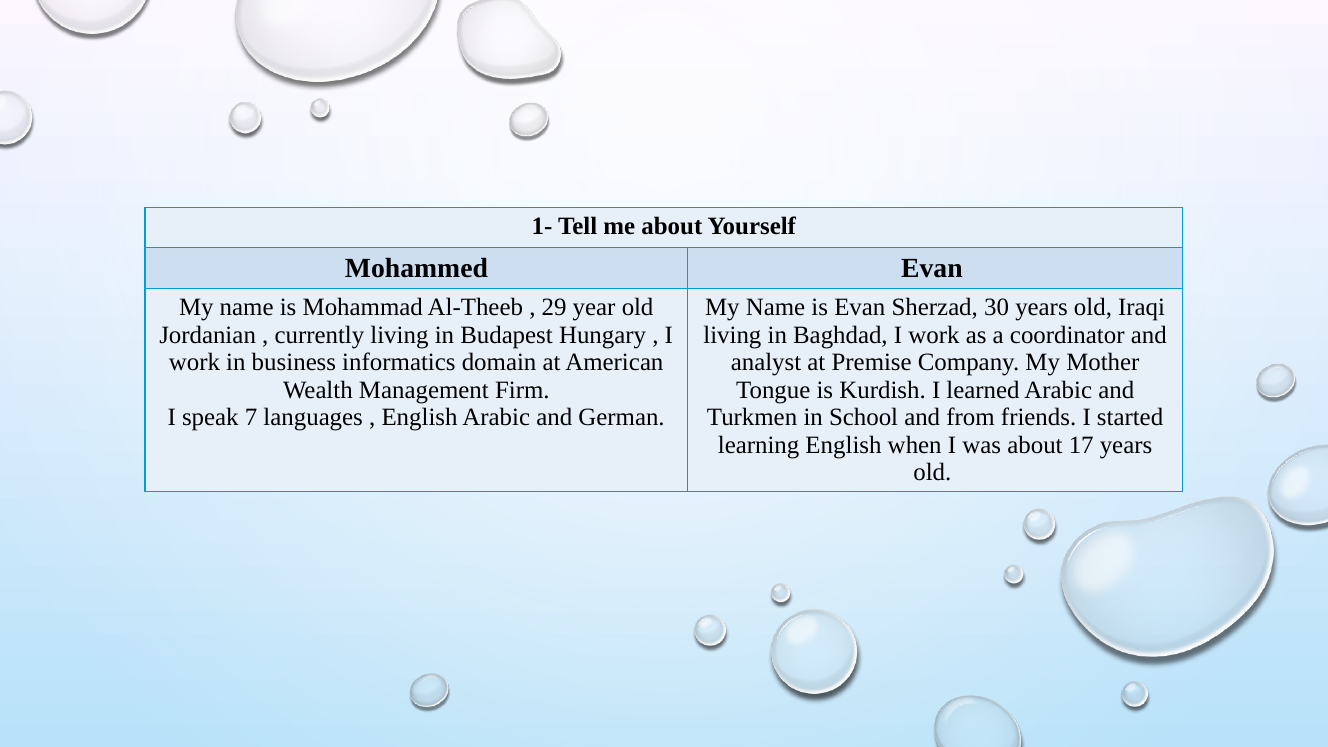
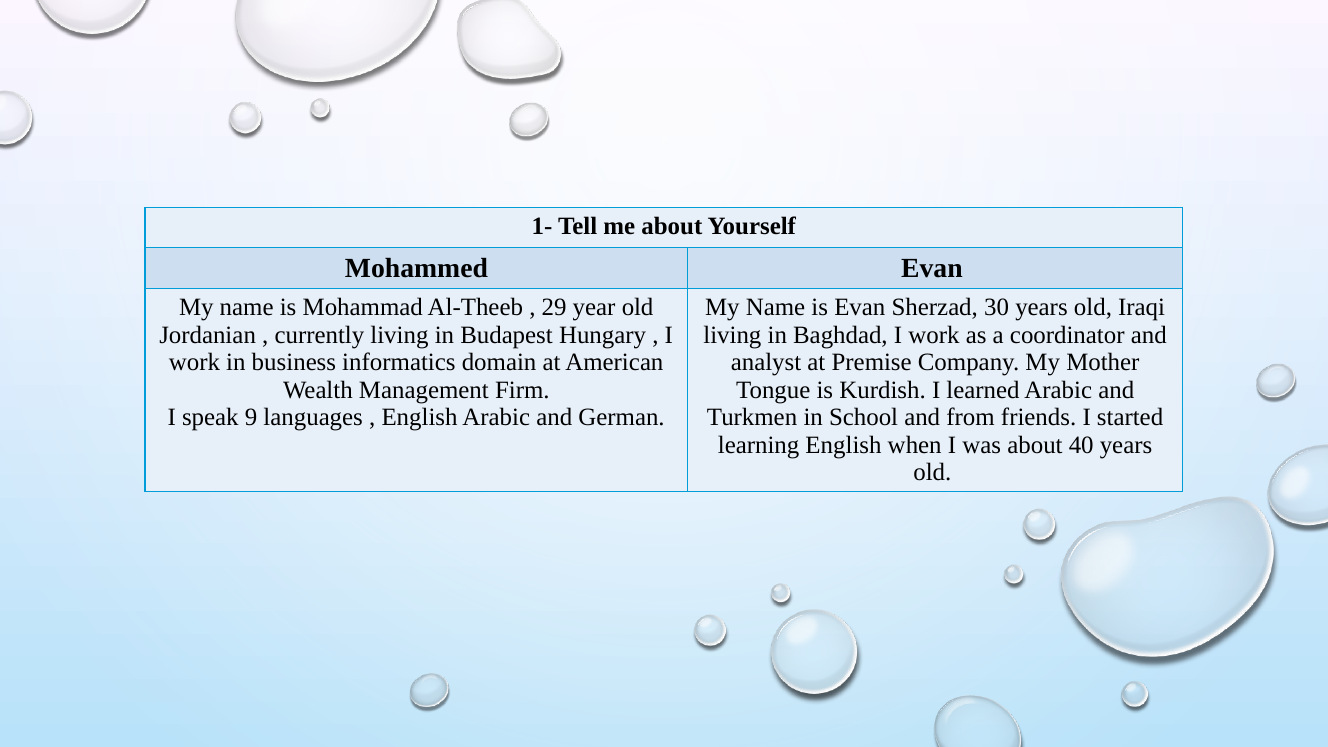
7: 7 -> 9 (251, 418)
17: 17 -> 40 (1081, 445)
